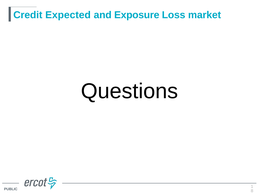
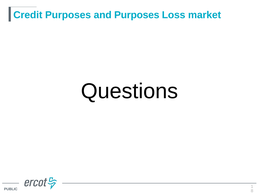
Credit Expected: Expected -> Purposes (68, 15)
and Exposure: Exposure -> Purposes (137, 15)
